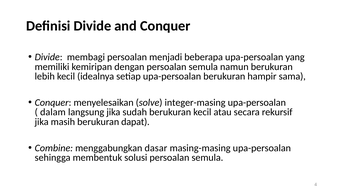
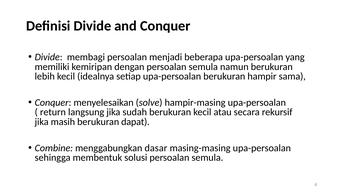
integer-masing: integer-masing -> hampir-masing (195, 103)
dalam: dalam -> return (53, 112)
